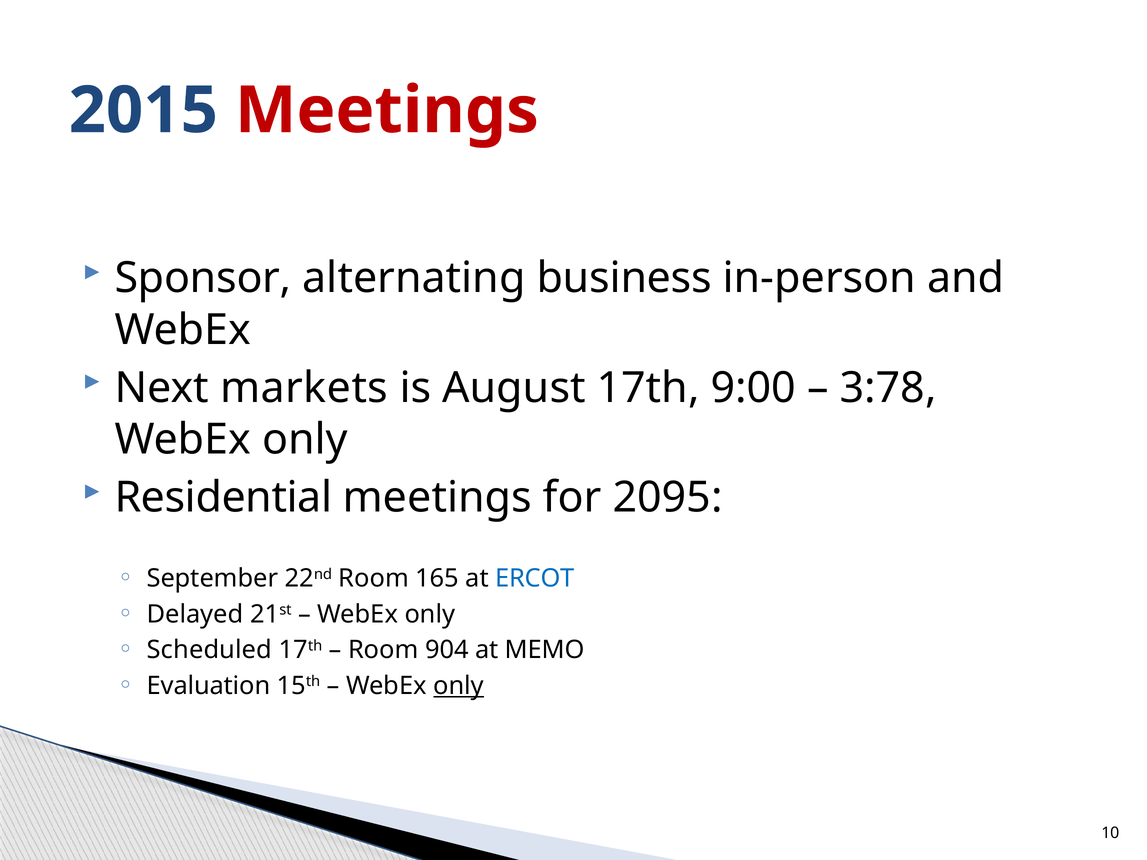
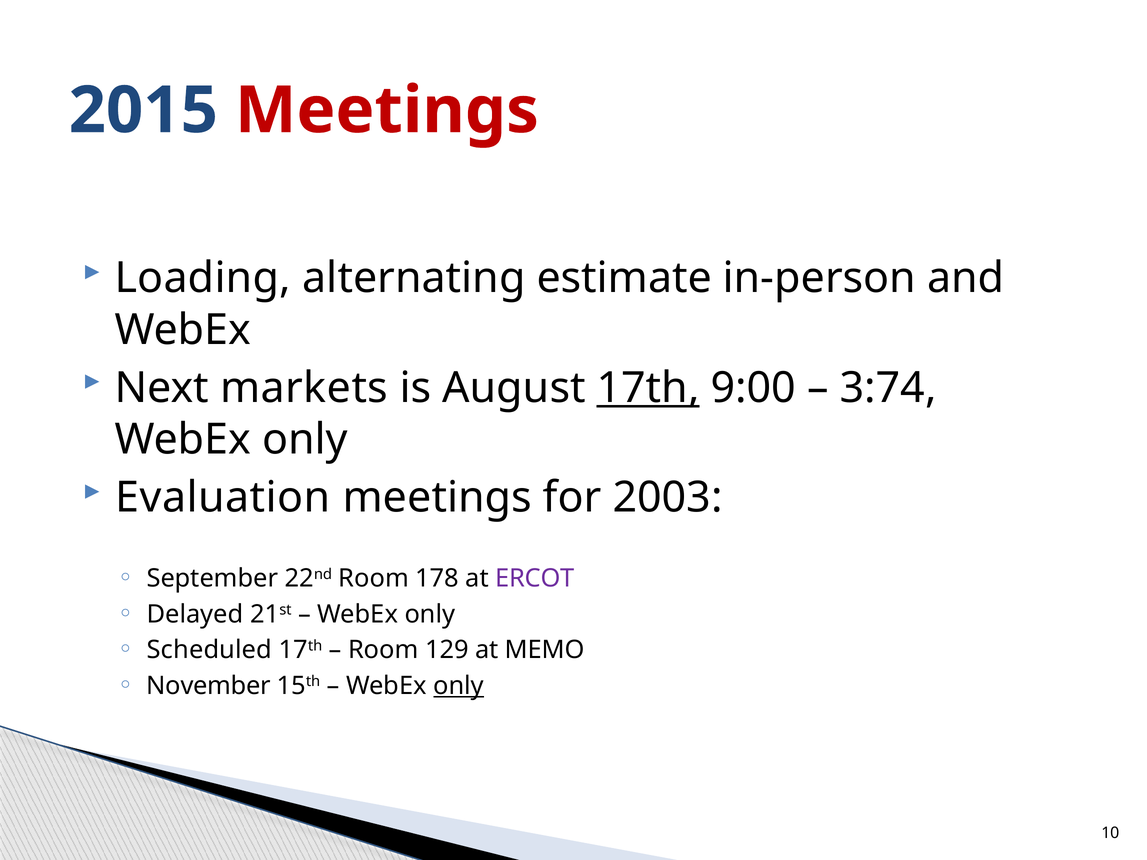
Sponsor: Sponsor -> Loading (203, 278)
business: business -> estimate (624, 278)
17th underline: none -> present (648, 388)
3:78: 3:78 -> 3:74 (888, 388)
Residential: Residential -> Evaluation (223, 498)
2095: 2095 -> 2003 (668, 498)
165: 165 -> 178 (437, 579)
ERCOT colour: blue -> purple (535, 579)
904: 904 -> 129 (447, 650)
Evaluation: Evaluation -> November (209, 686)
